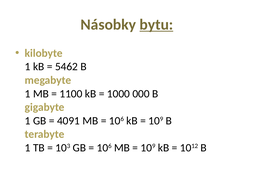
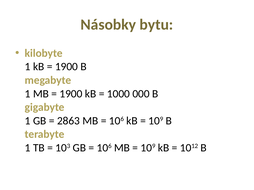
bytu underline: present -> none (156, 25)
5462: 5462 -> 1900 (66, 67)
1100: 1100 -> 1900 (71, 94)
4091: 4091 -> 2863 (68, 121)
